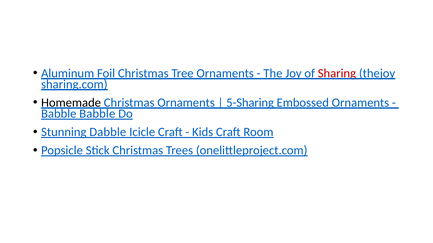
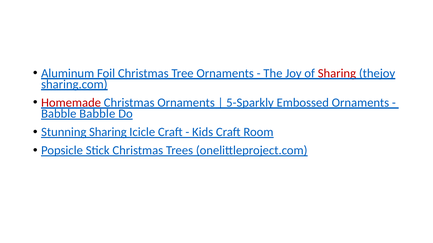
Homemade colour: black -> red (71, 103)
5-Sharing: 5-Sharing -> 5-Sparkly (250, 103)
Stunning Dabble: Dabble -> Sharing (108, 132)
